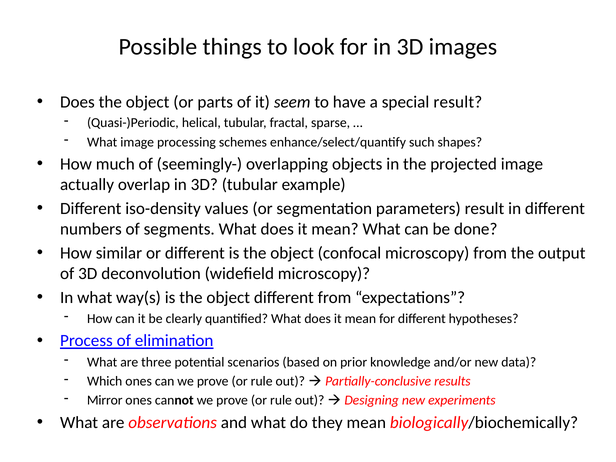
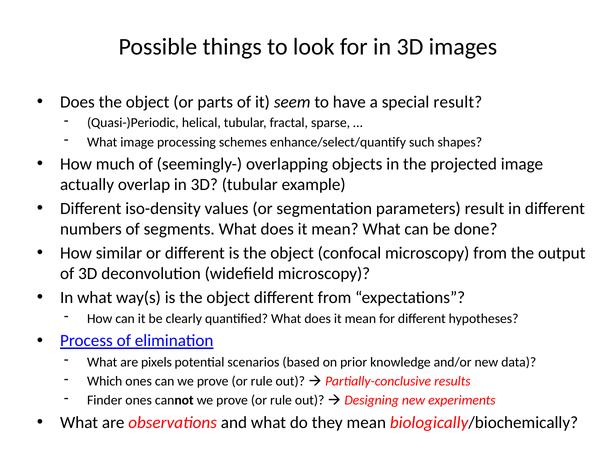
three: three -> pixels (156, 362)
Mirror: Mirror -> Finder (105, 400)
